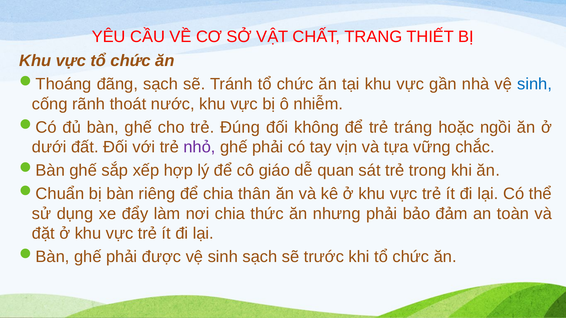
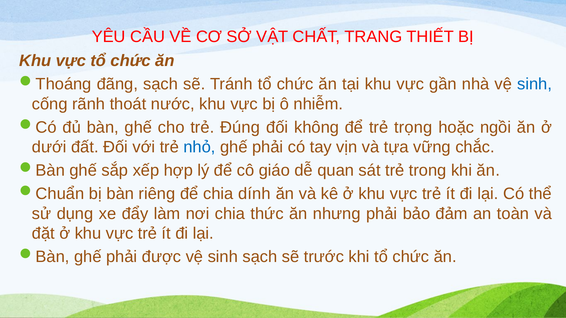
tráng: tráng -> trọng (413, 127)
nhỏ colour: purple -> blue (200, 147)
thân: thân -> dính (254, 194)
